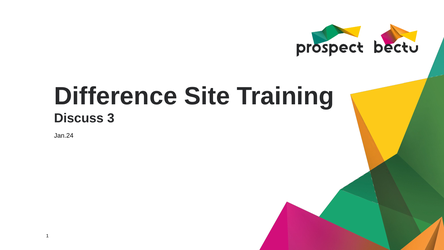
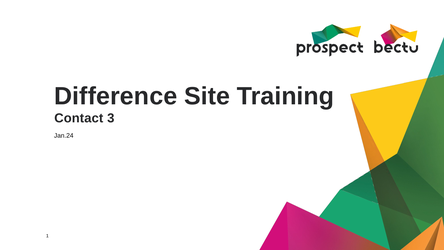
Discuss: Discuss -> Contact (79, 118)
